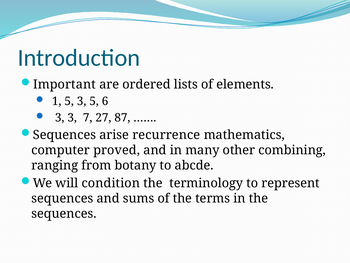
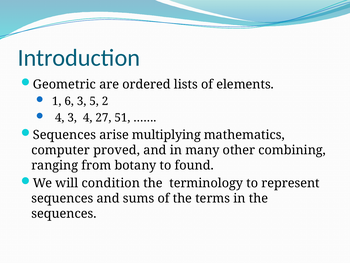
Important: Important -> Geometric (64, 84)
1 5: 5 -> 6 (69, 101)
6: 6 -> 2 (105, 101)
3: 3 -> 4 (60, 117)
3 7: 7 -> 4 (88, 117)
87: 87 -> 51 (122, 117)
recurrence: recurrence -> multiplying (166, 135)
abcde: abcde -> found (194, 165)
